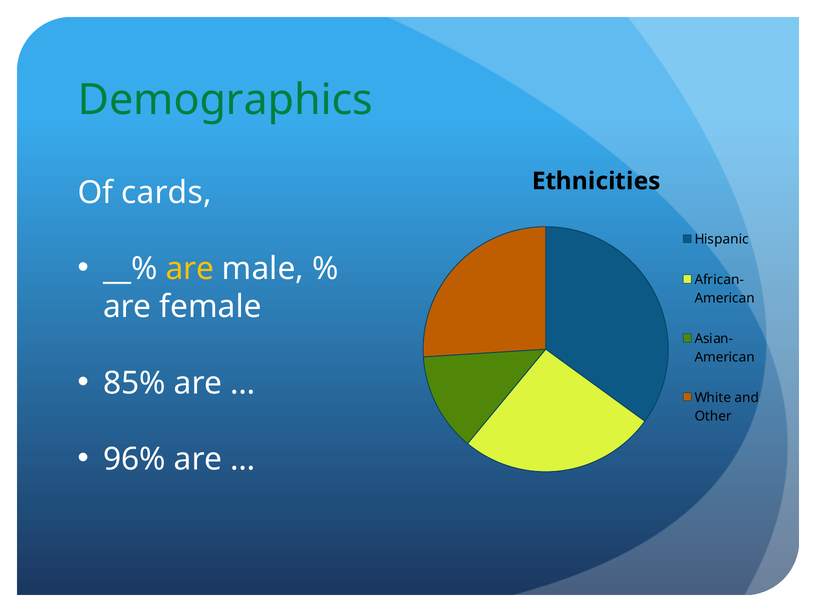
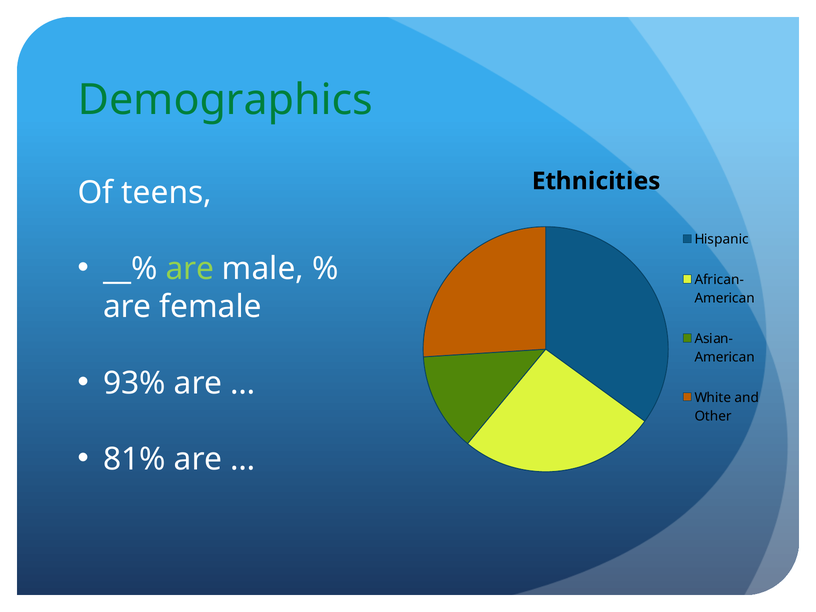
cards: cards -> teens (167, 193)
are colour: yellow -> light green (190, 269)
85%: 85% -> 93% (134, 383)
96%: 96% -> 81% (134, 459)
